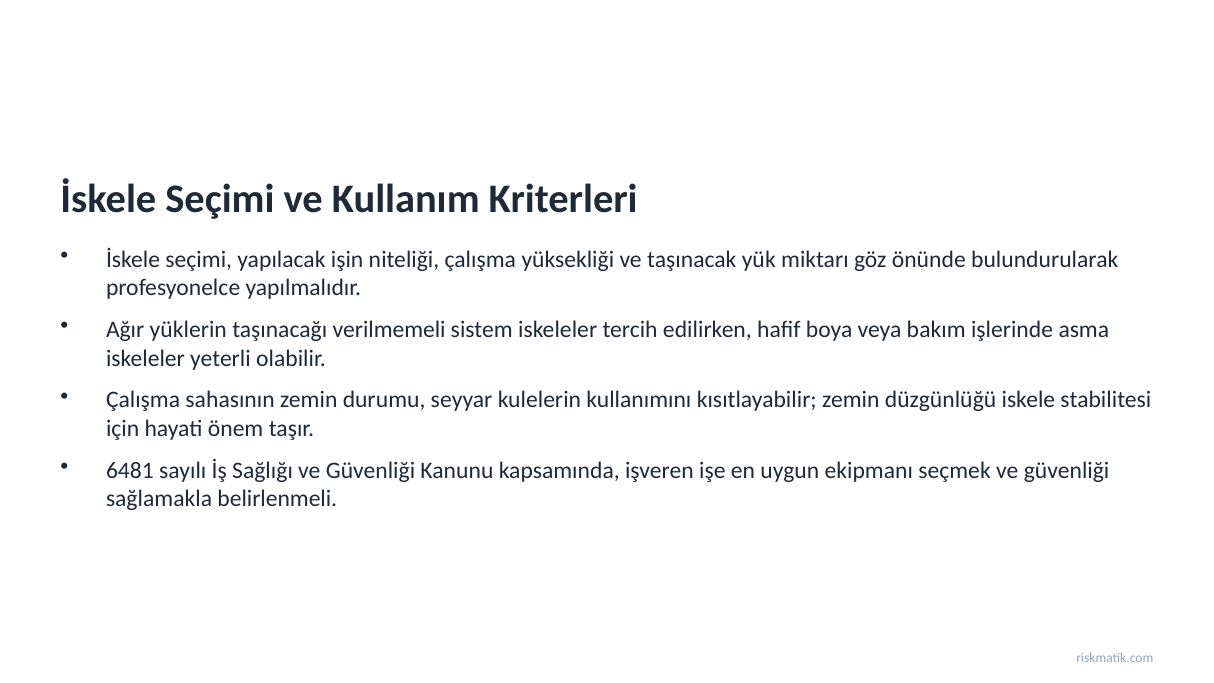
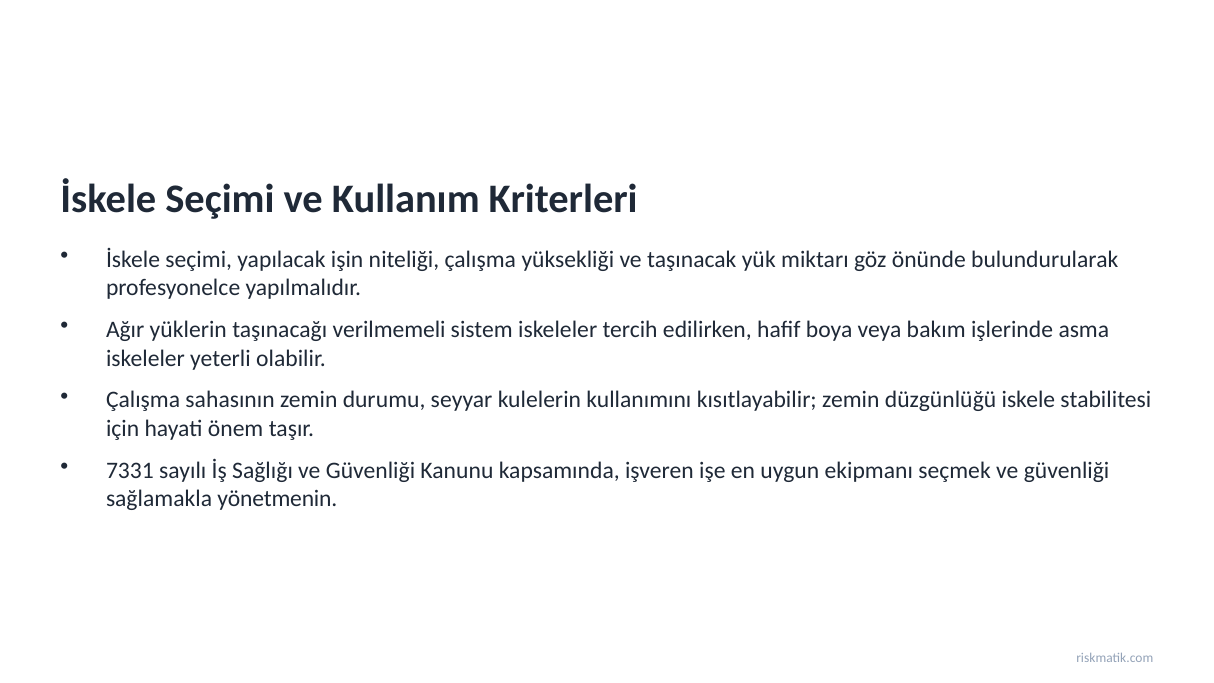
6481: 6481 -> 7331 (130, 470)
belirlenmeli: belirlenmeli -> yönetmenin (277, 499)
